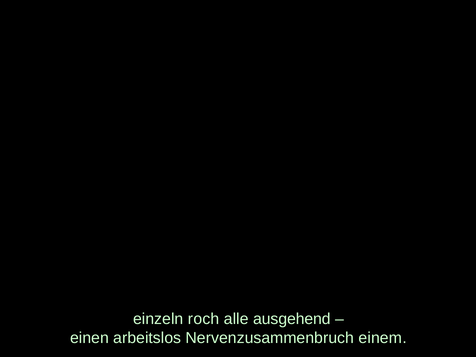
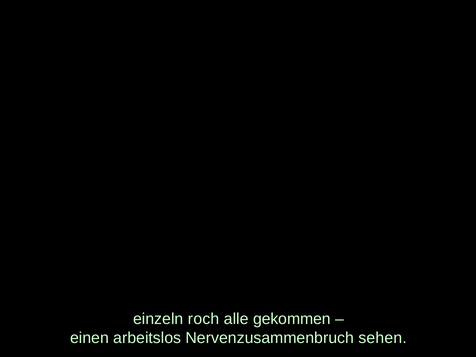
ausgehend: ausgehend -> gekommen (292, 319)
einem: einem -> sehen (383, 338)
